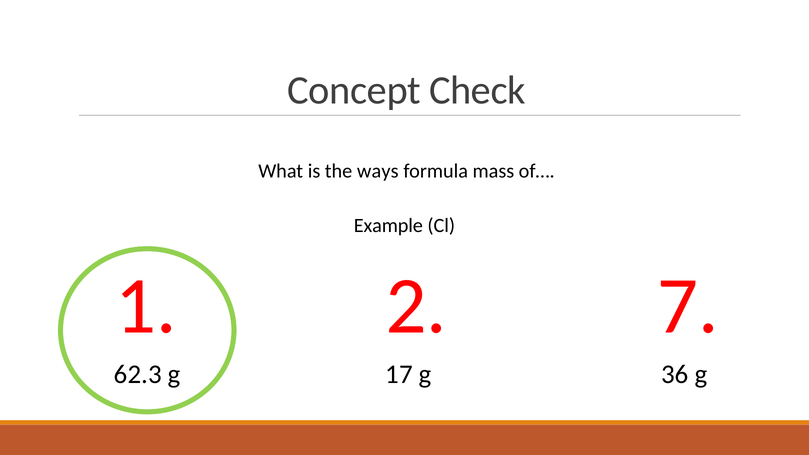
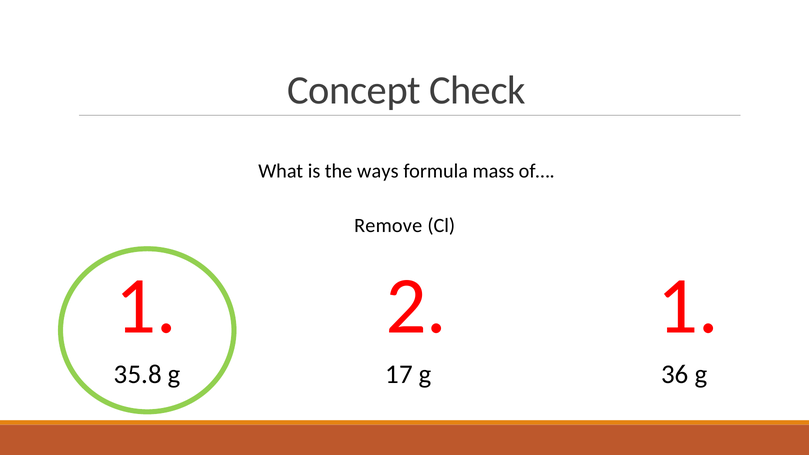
Example: Example -> Remove (388, 225)
1 7: 7 -> 1 (688, 306)
62.3: 62.3 -> 35.8 (138, 374)
